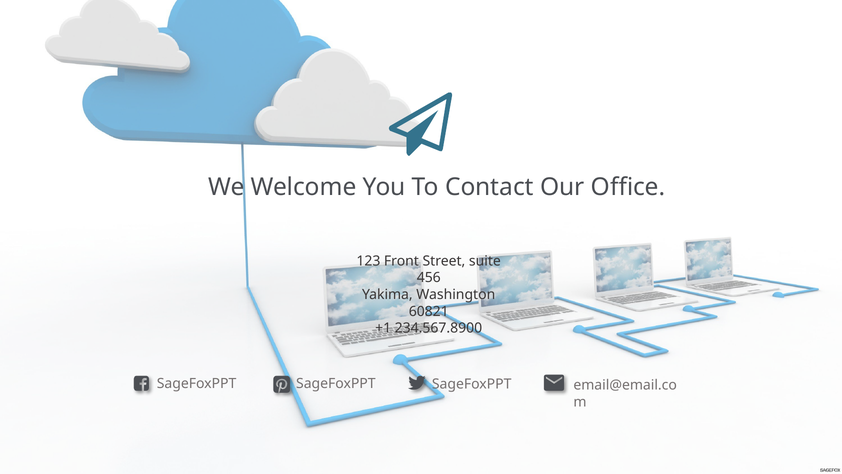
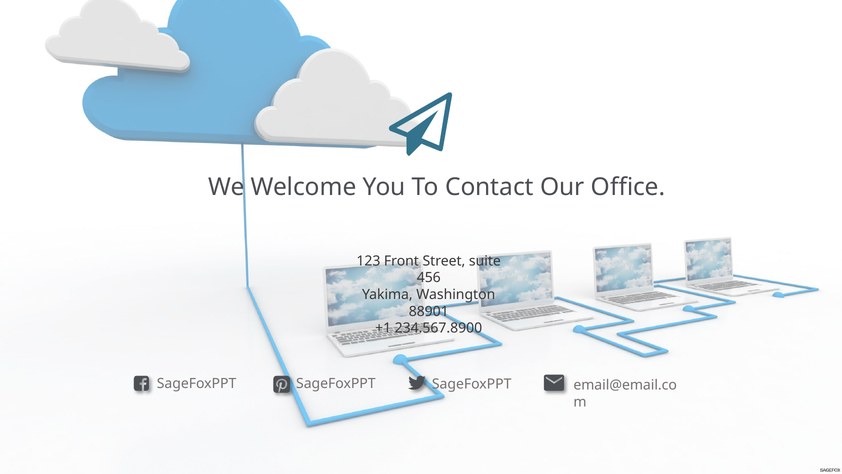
60821: 60821 -> 88901 (429, 311)
